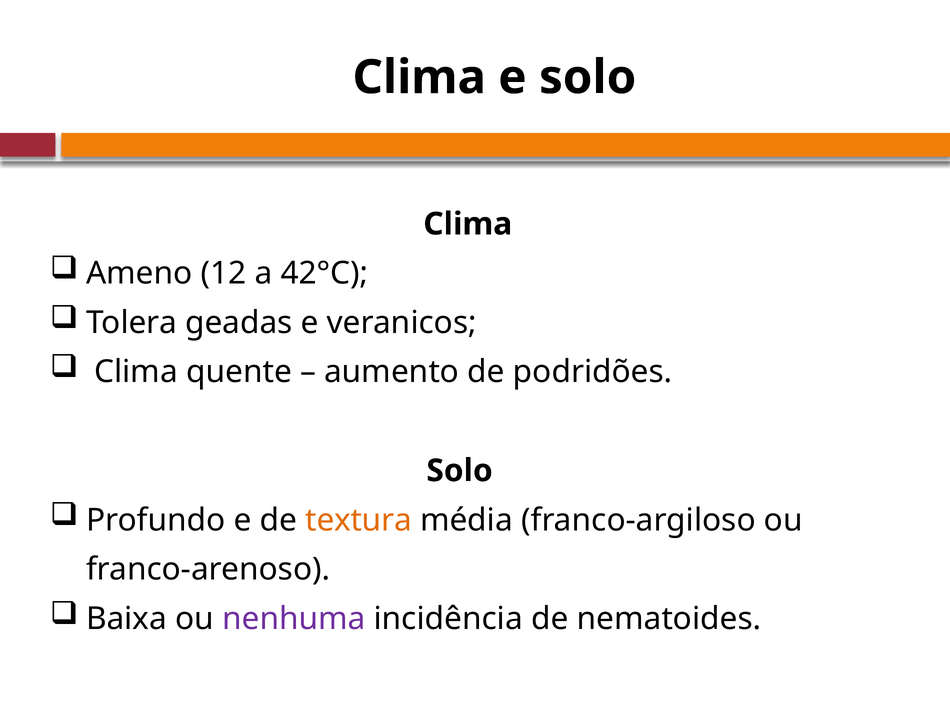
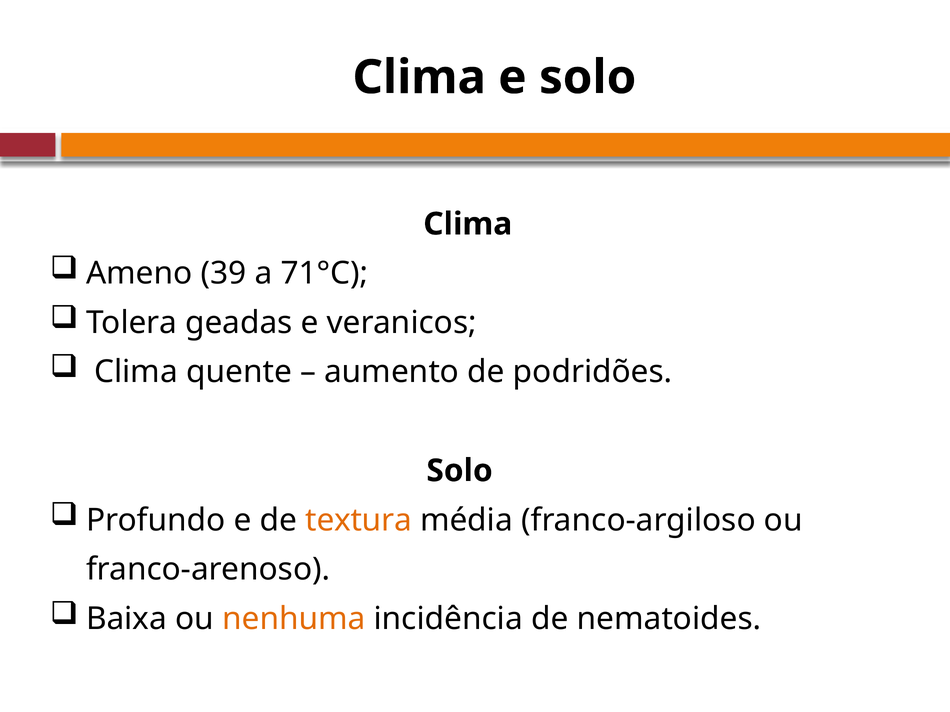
12: 12 -> 39 (223, 274)
42°C: 42°C -> 71°C (324, 274)
nenhuma colour: purple -> orange (294, 619)
